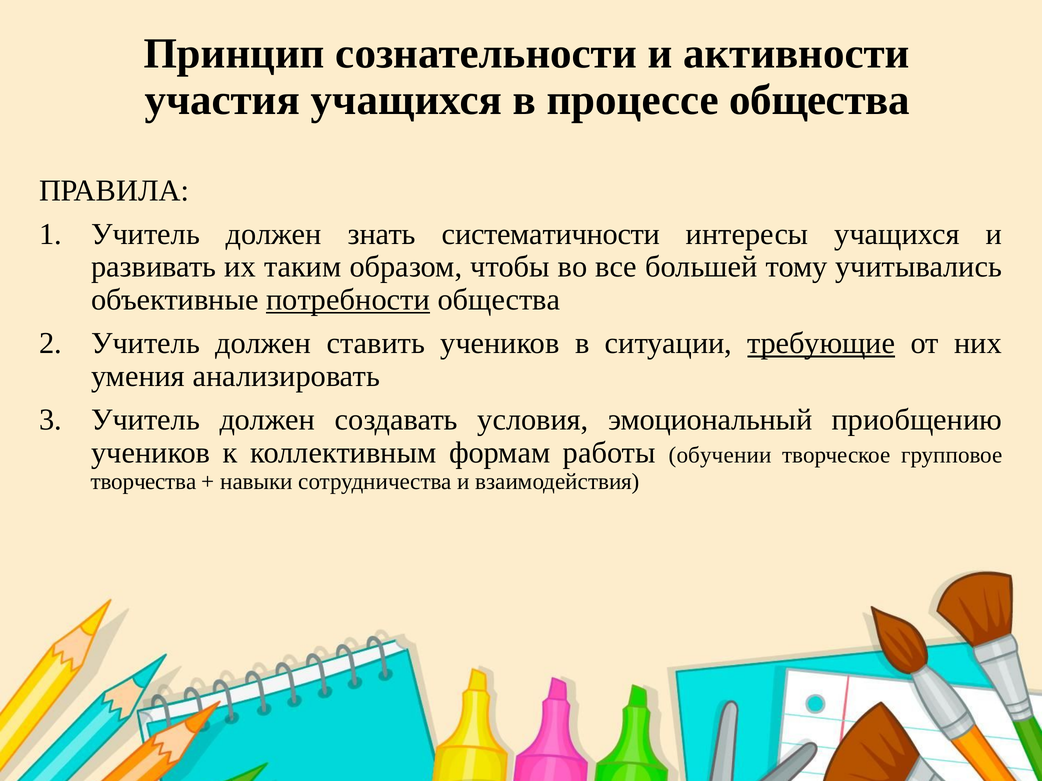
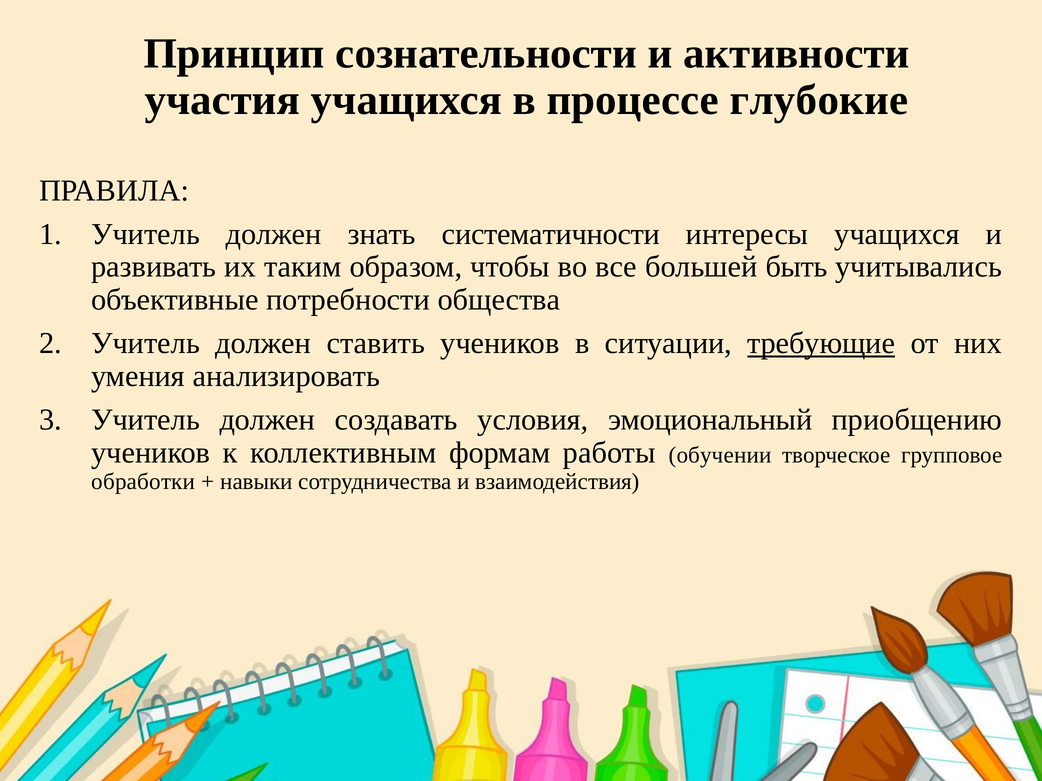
процессе общества: общества -> глубокие (819, 100)
тому: тому -> быть (797, 267)
потребности underline: present -> none (348, 300)
творчества: творчества -> обработки (143, 482)
